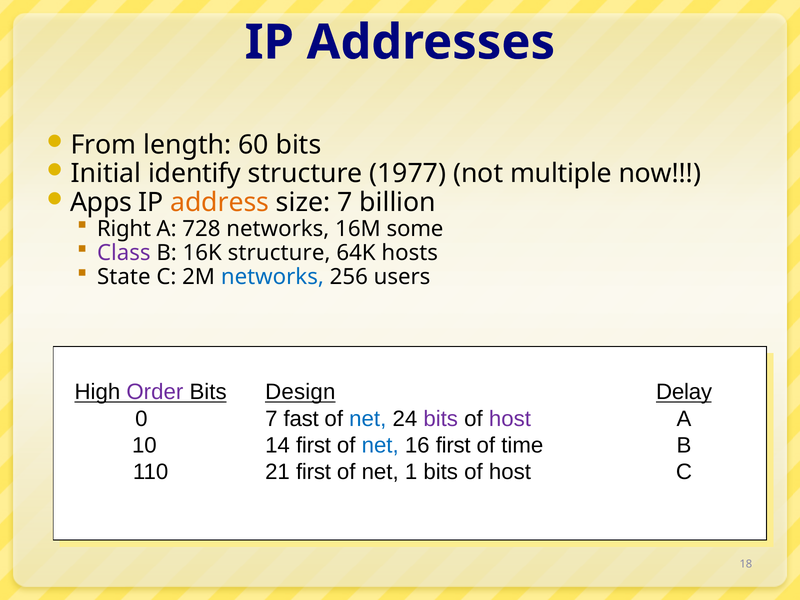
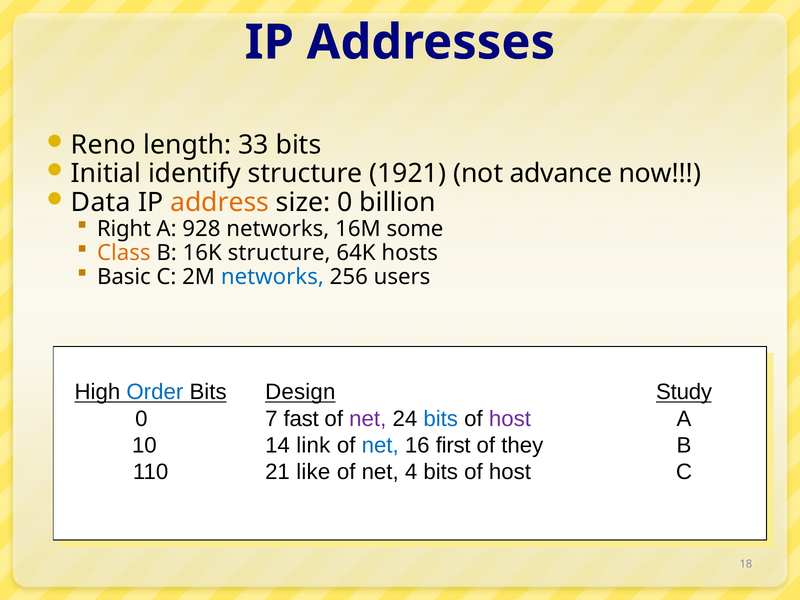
From: From -> Reno (103, 145)
60: 60 -> 33 (253, 145)
1977: 1977 -> 1921 (408, 174)
multiple: multiple -> advance (561, 174)
Apps: Apps -> Data (101, 202)
size 7: 7 -> 0 (345, 202)
728: 728 -> 928 (201, 229)
Class colour: purple -> orange (124, 253)
State: State -> Basic (124, 277)
Order colour: purple -> blue (155, 392)
Delay: Delay -> Study (684, 392)
net colour: blue -> purple (368, 419)
bits colour: purple -> blue (441, 419)
14 first: first -> link (313, 445)
time: time -> they (522, 445)
21 first: first -> like (313, 472)
1: 1 -> 4 (411, 472)
